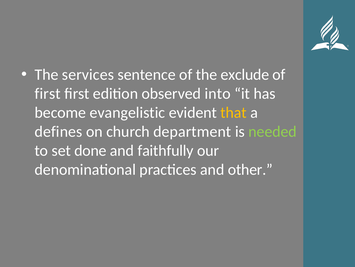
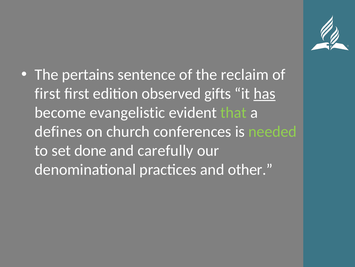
services: services -> pertains (88, 74)
exclude: exclude -> reclaim (245, 74)
into: into -> gifts (218, 93)
has underline: none -> present (265, 93)
that colour: yellow -> light green (234, 112)
department: department -> conferences (192, 131)
faithfully: faithfully -> carefully (165, 150)
